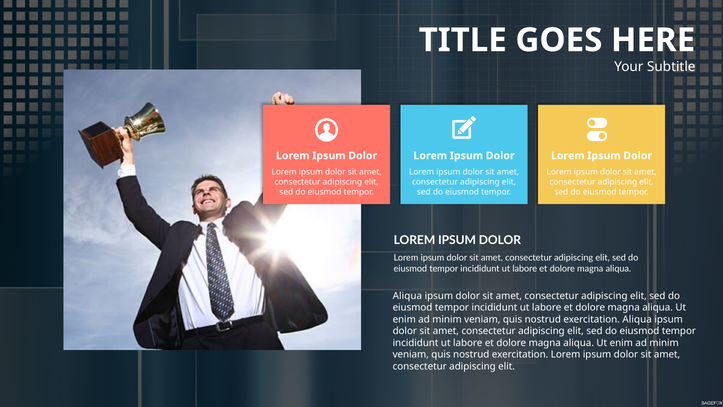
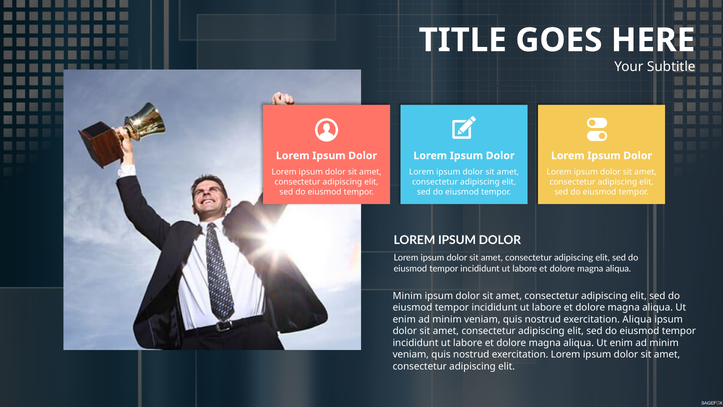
Aliqua: Aliqua -> Minim (407, 296)
